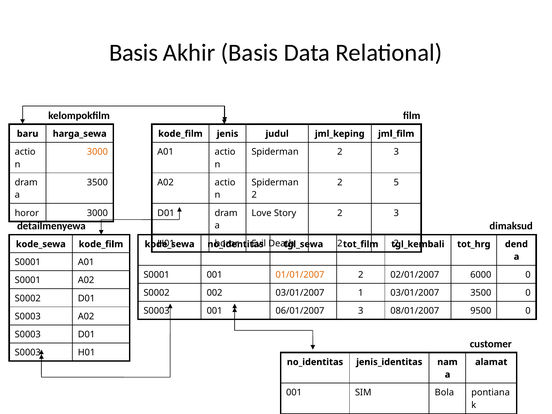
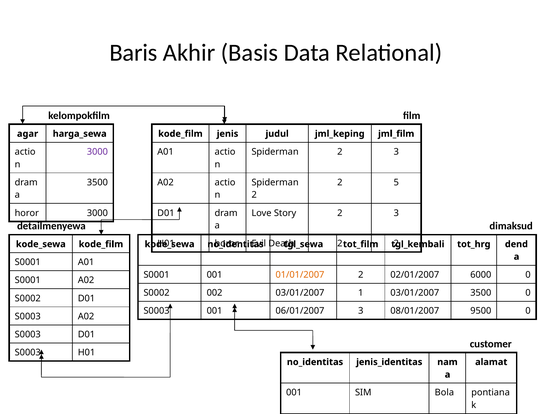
Basis: Basis -> Baris (133, 53)
baru: baru -> agar (28, 134)
3000 colour: orange -> purple (97, 152)
